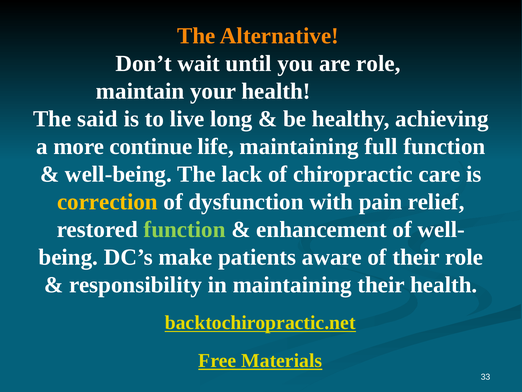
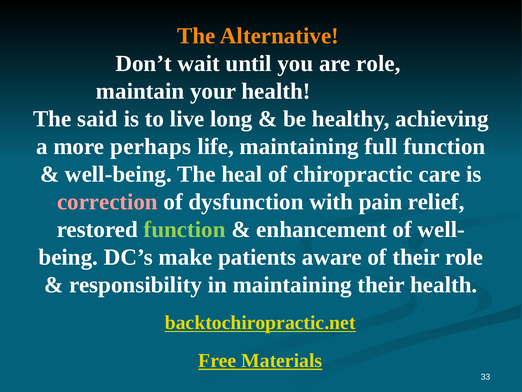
continue: continue -> perhaps (151, 146)
lack: lack -> heal (242, 174)
correction colour: yellow -> pink (107, 202)
